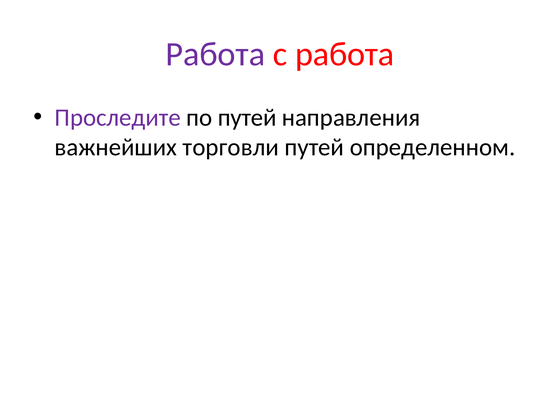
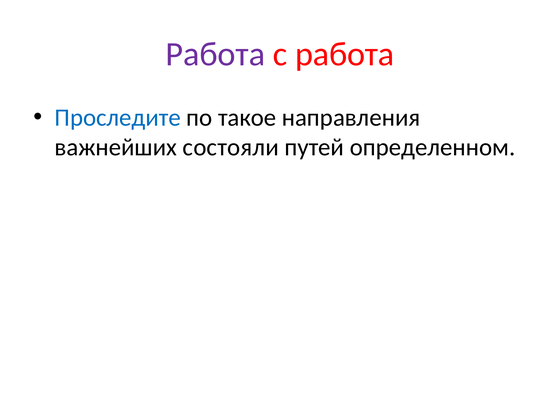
Проследите colour: purple -> blue (118, 117)
по путей: путей -> такое (247, 117)
торговли: торговли -> состояли (231, 147)
